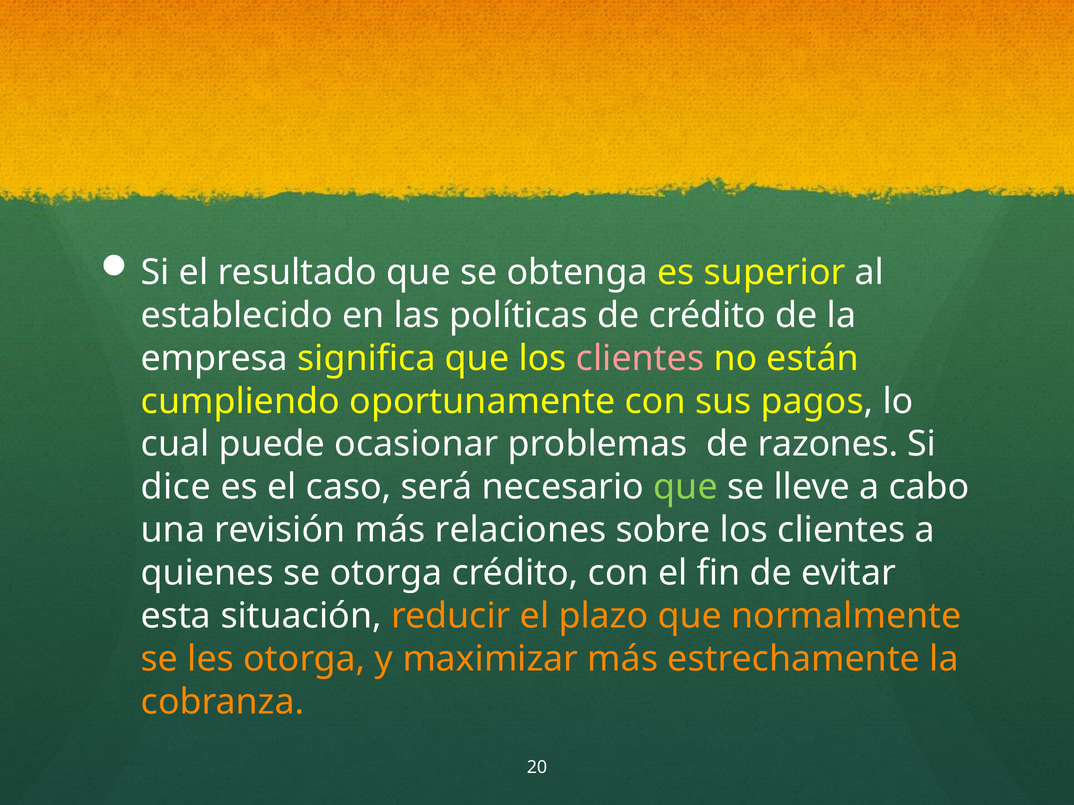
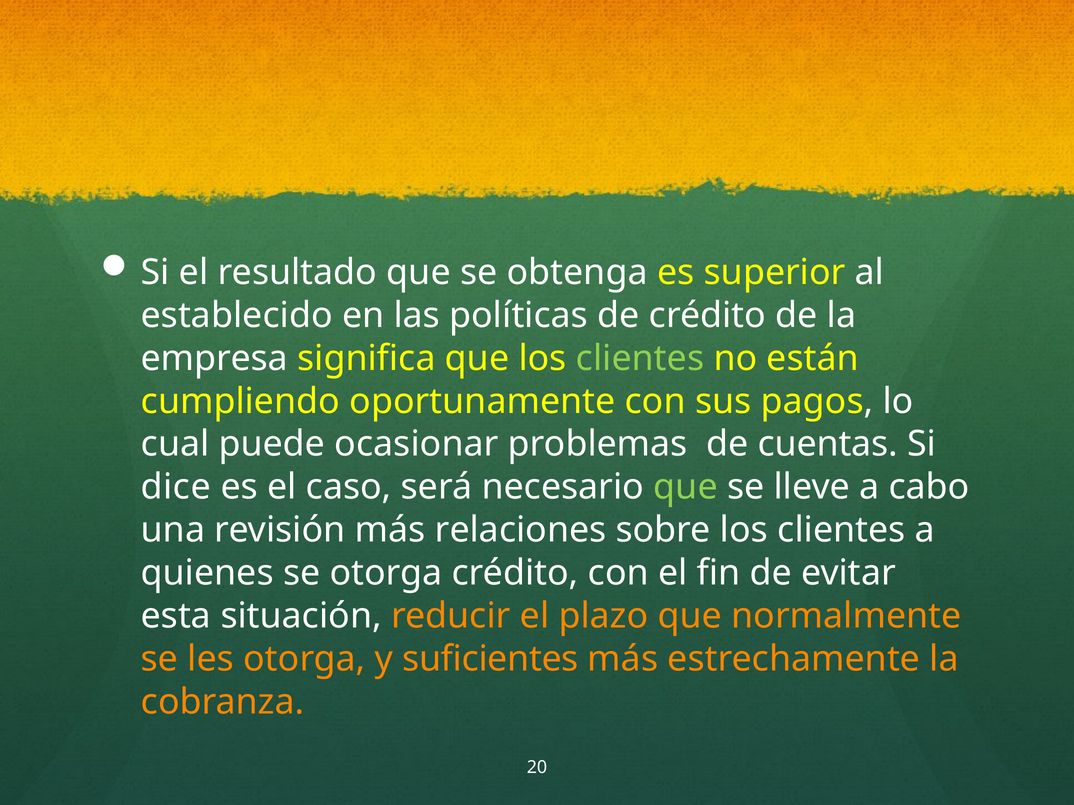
clientes colour: pink -> light green (640, 358)
razones: razones -> cuentas (828, 444)
maximizar: maximizar -> suficientes (490, 659)
